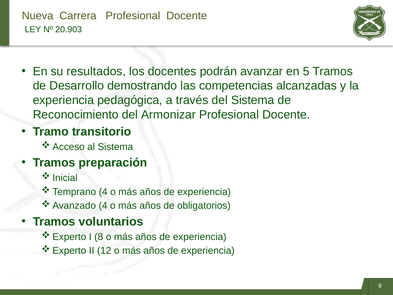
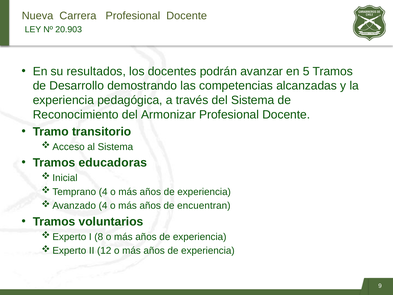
preparación: preparación -> educadoras (113, 163)
obligatorios: obligatorios -> encuentran (204, 206)
